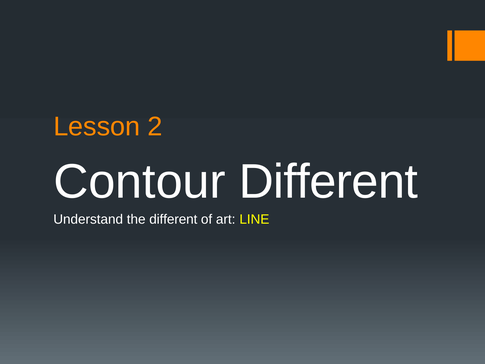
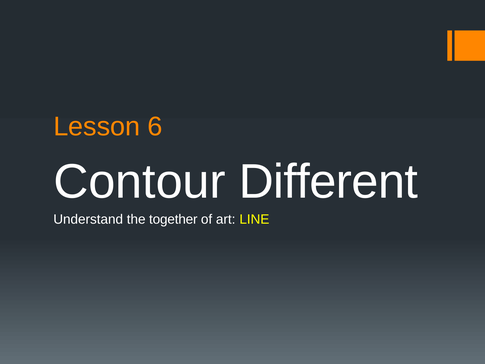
2: 2 -> 6 (155, 126)
the different: different -> together (173, 219)
